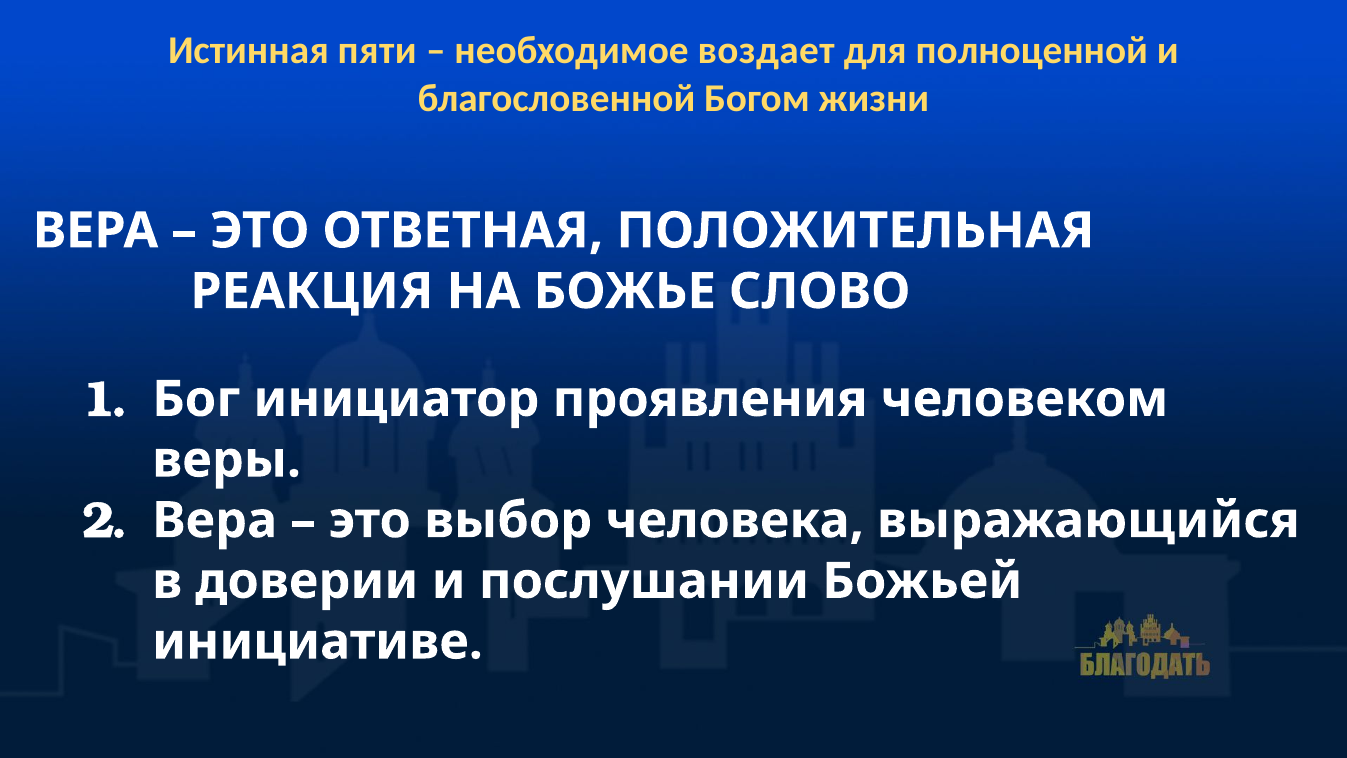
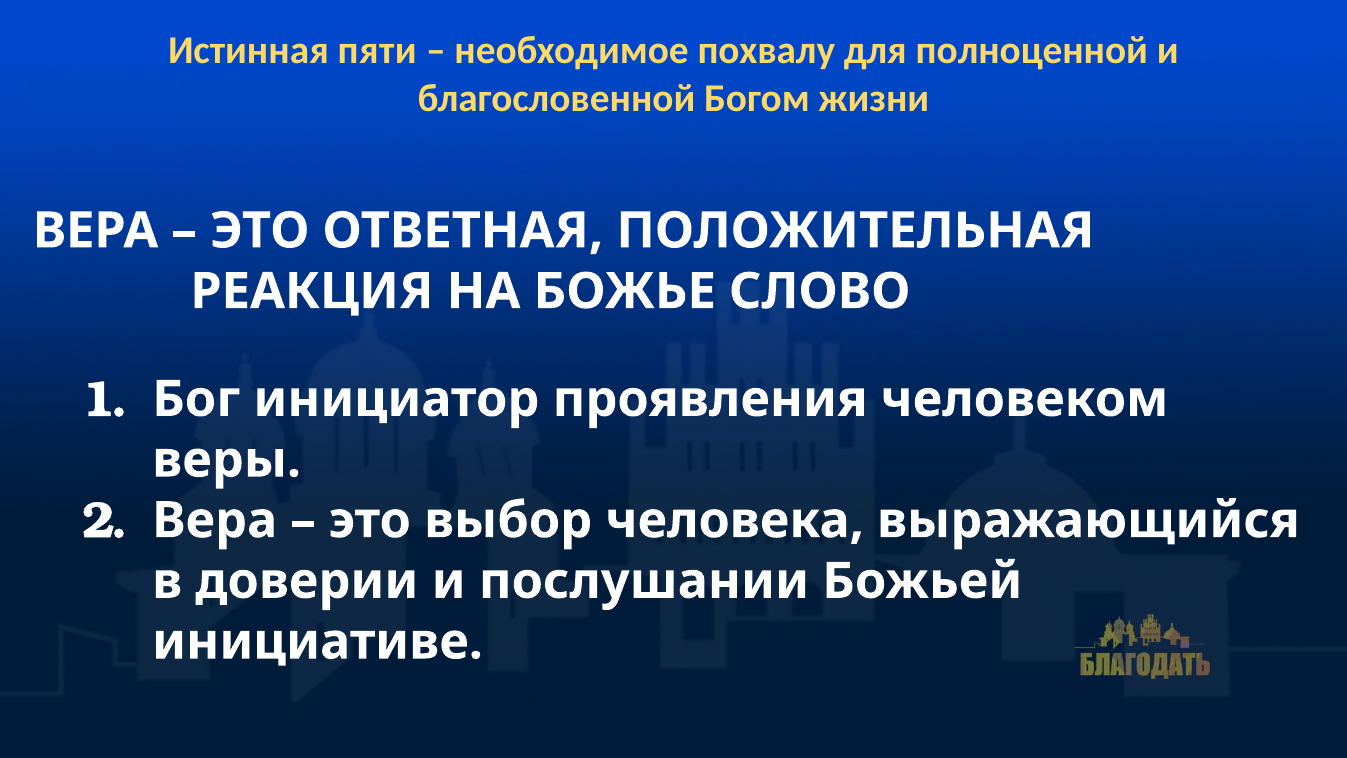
воздает: воздает -> похвалу (766, 51)
